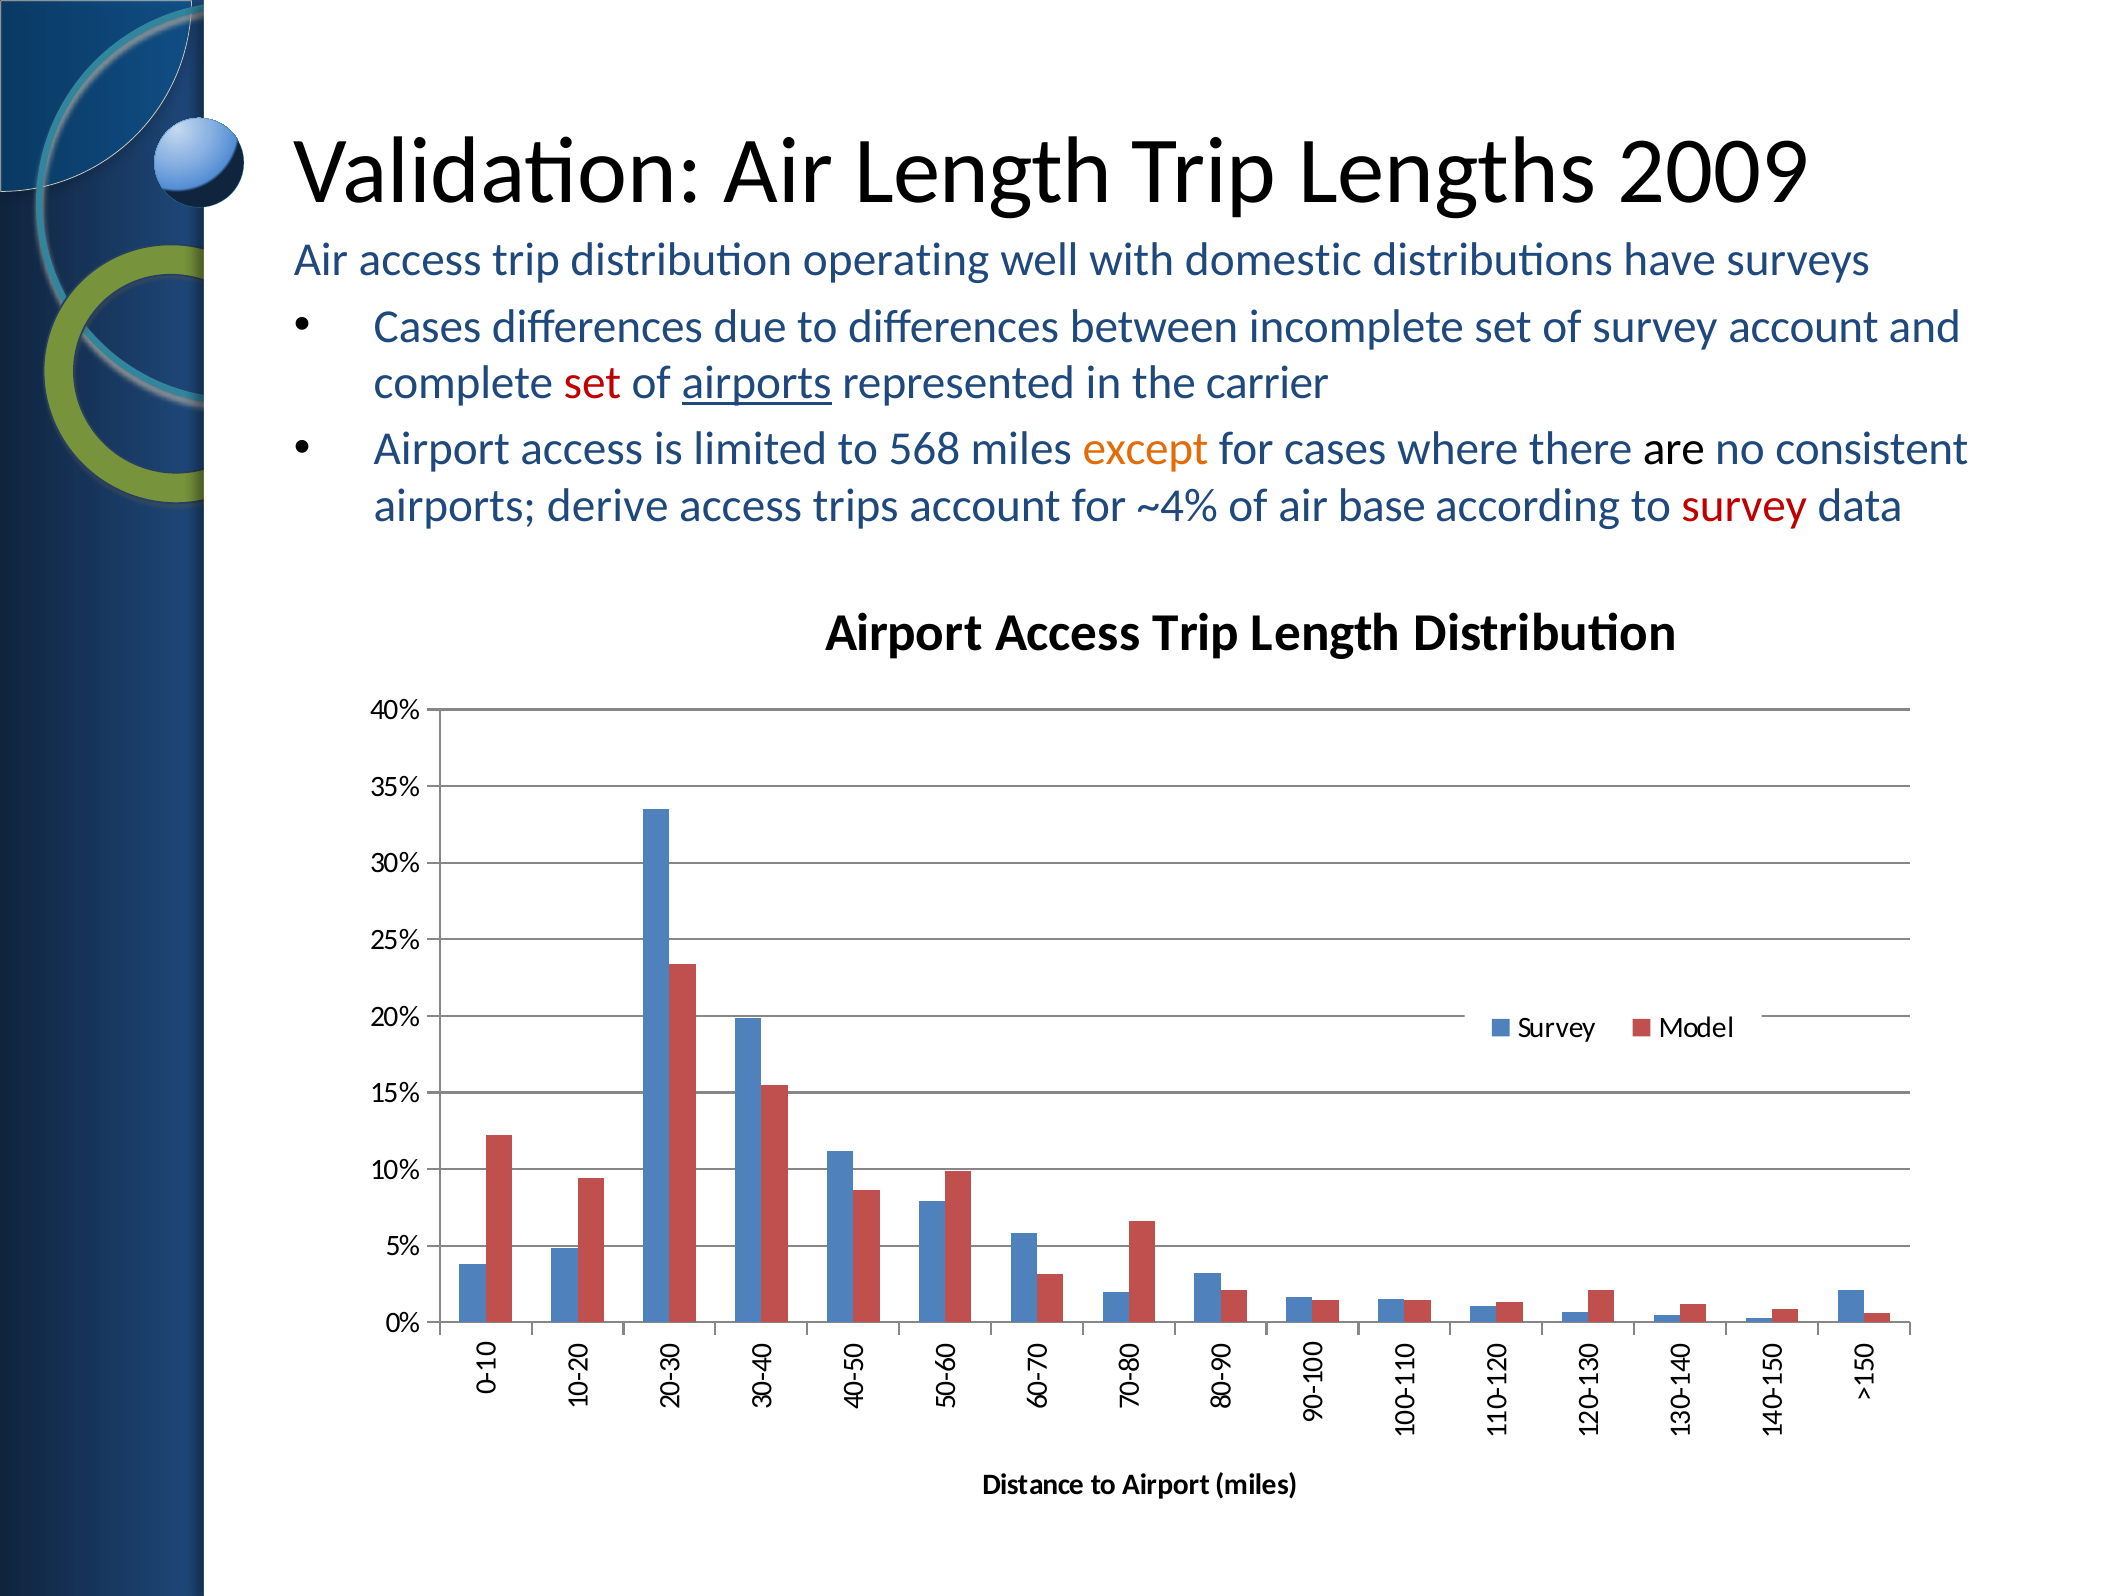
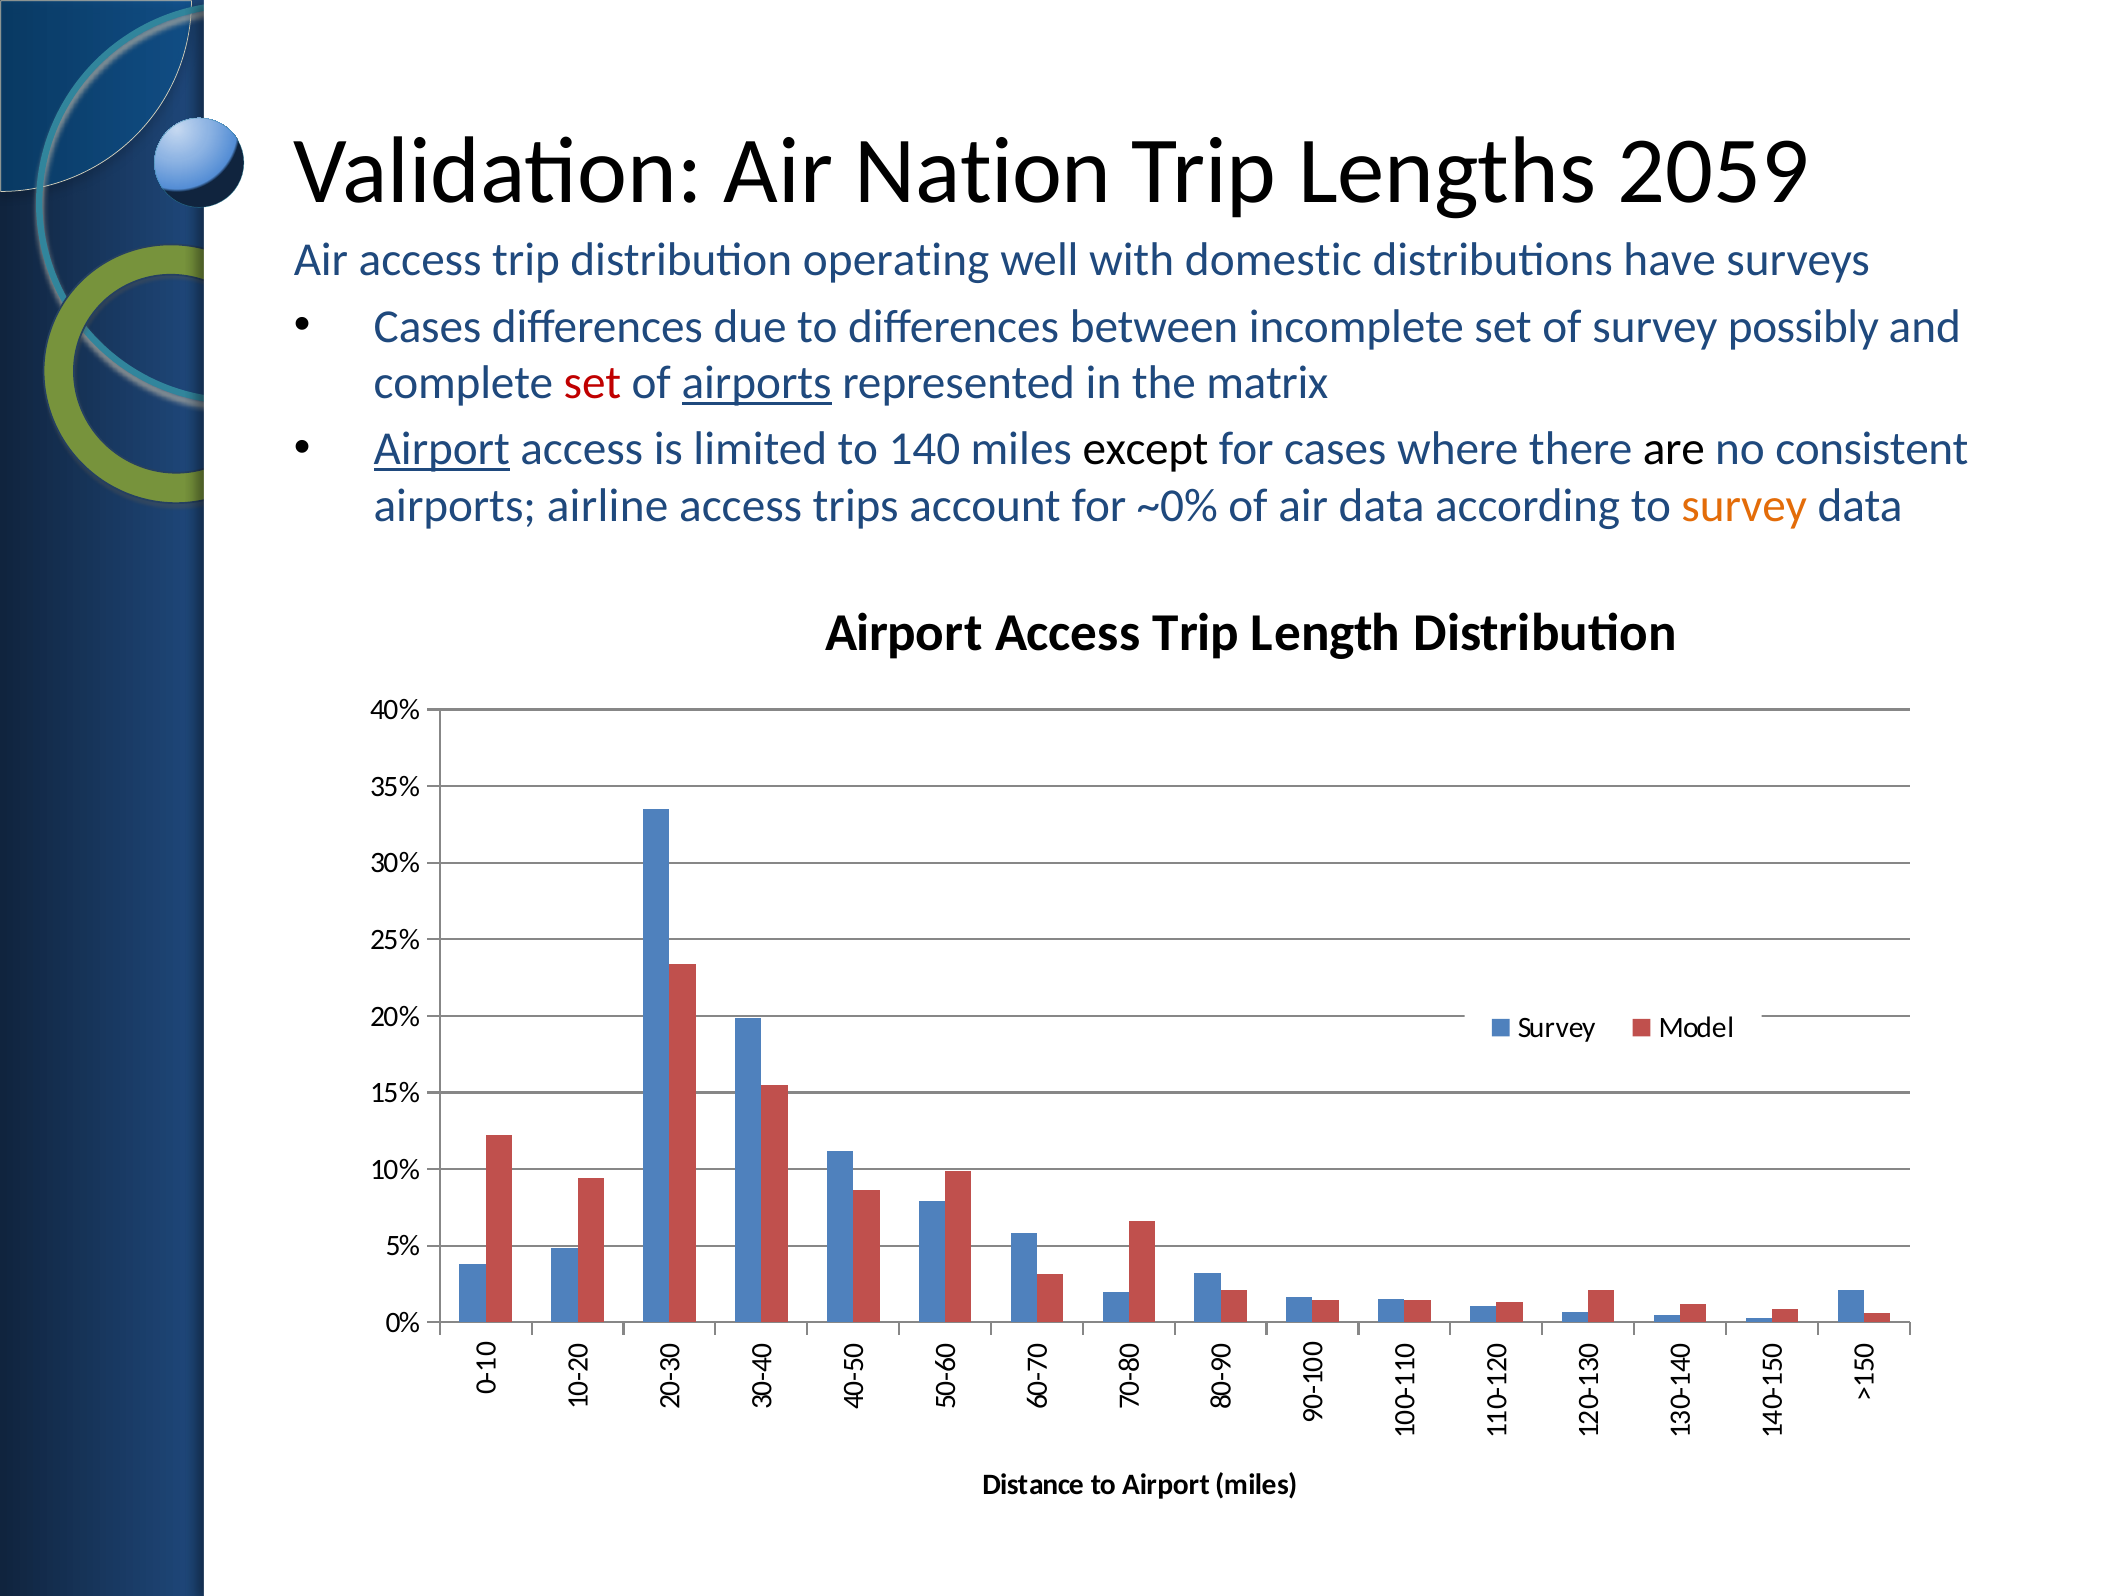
Air Length: Length -> Nation (983, 172)
2009: 2009 -> 2059 (1714, 172)
survey account: account -> possibly (1804, 326)
carrier: carrier -> matrix (1267, 383)
Airport underline: none -> present (442, 449)
568: 568 -> 140 (924, 449)
except colour: orange -> black (1146, 449)
derive: derive -> airline (608, 506)
~4%: ~4% -> ~0% (1177, 506)
air base: base -> data (1382, 506)
survey colour: red -> orange (1744, 506)
